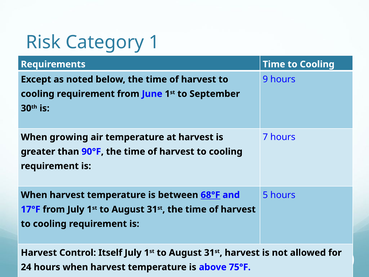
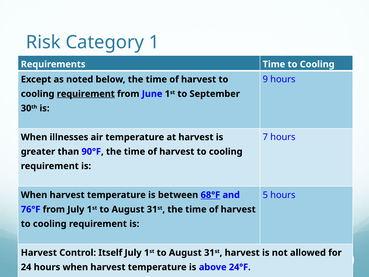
requirement underline: none -> present (86, 94)
growing: growing -> illnesses (69, 137)
17°F: 17°F -> 76°F (31, 209)
75°F: 75°F -> 24°F (240, 267)
